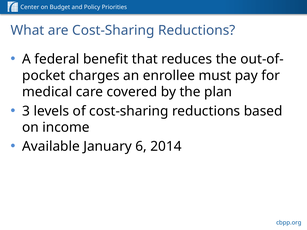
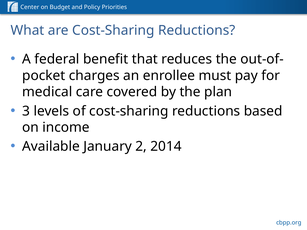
6: 6 -> 2 (141, 147)
